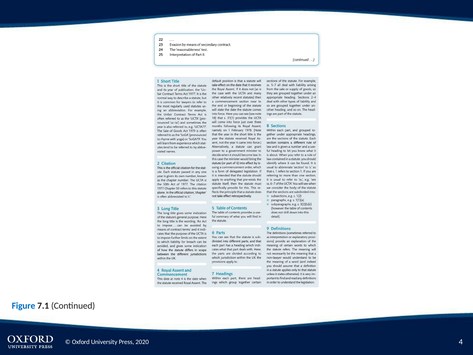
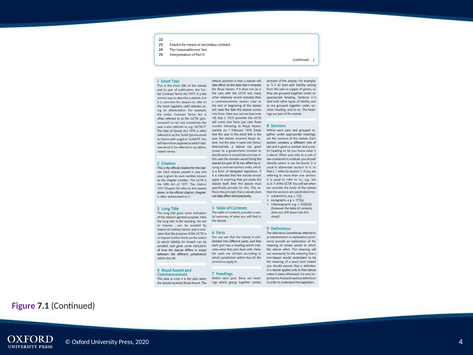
Figure colour: blue -> purple (24, 306)
